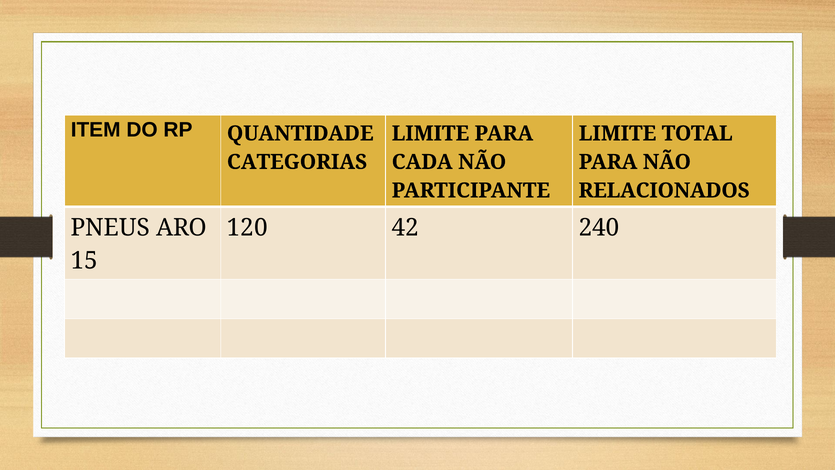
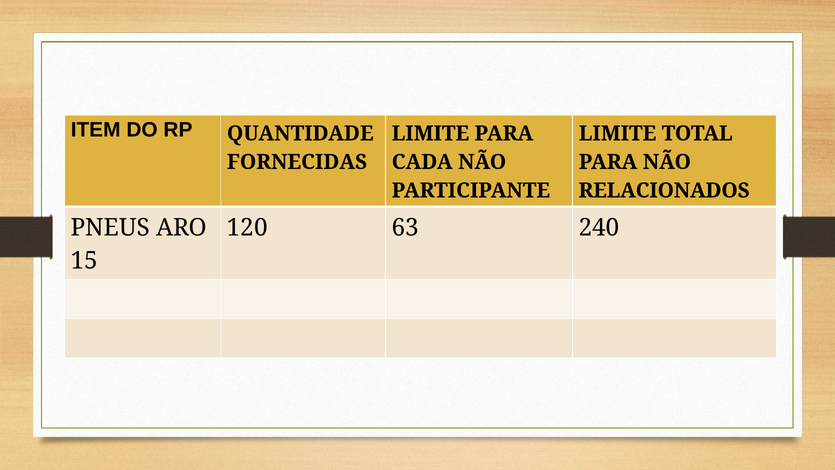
CATEGORIAS: CATEGORIAS -> FORNECIDAS (297, 162)
42: 42 -> 63 (405, 228)
